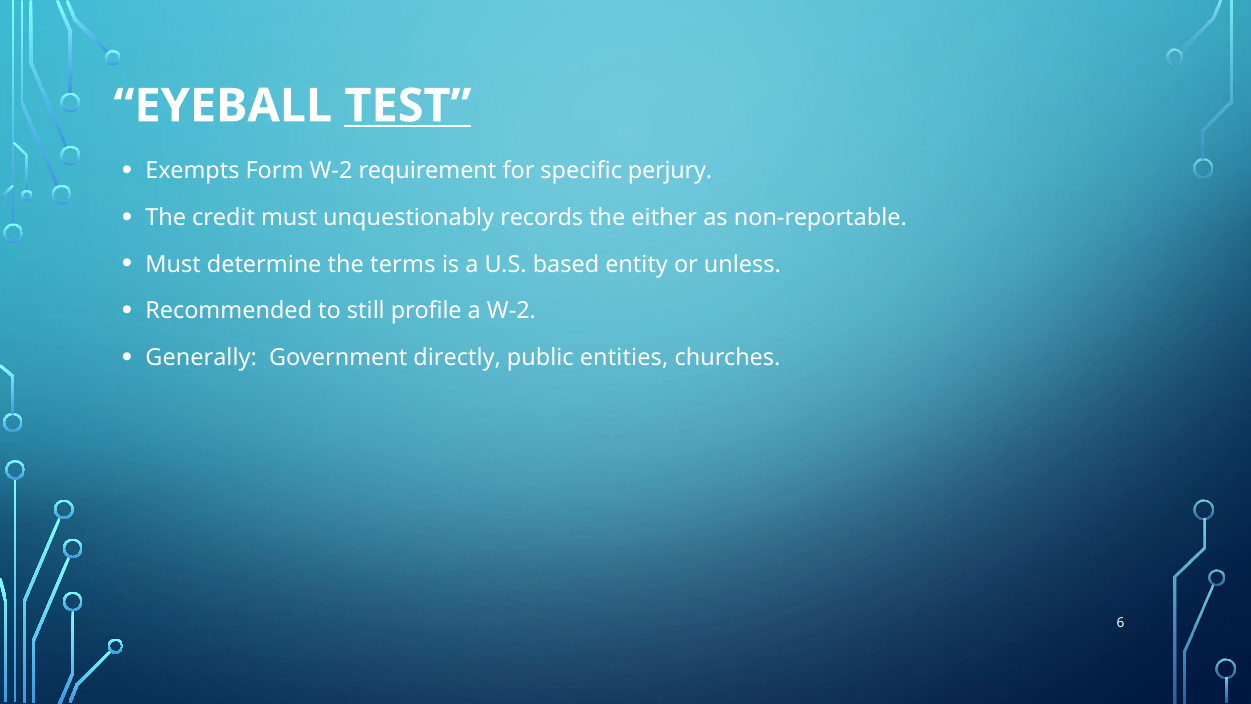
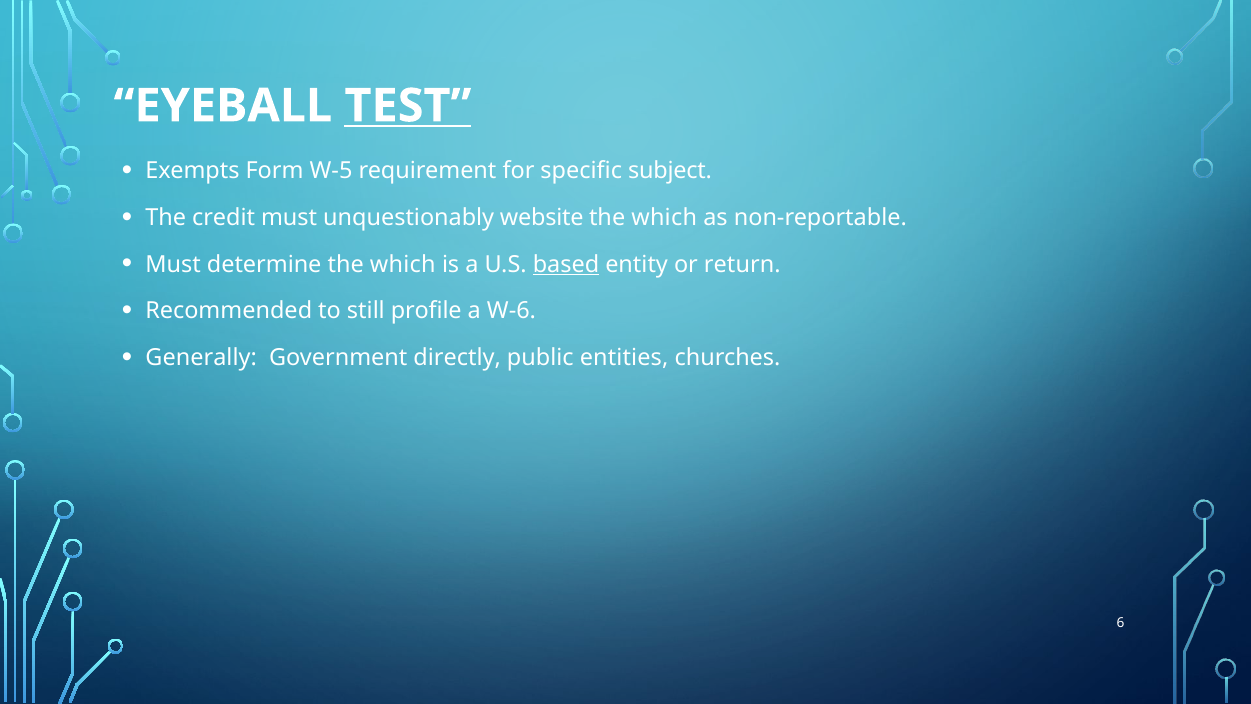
Form W-2: W-2 -> W-5 (331, 171)
perjury: perjury -> subject (670, 171)
records: records -> website (542, 217)
either: either -> which (664, 217)
determine the terms: terms -> which (403, 264)
based underline: none -> present (566, 264)
unless: unless -> return (742, 264)
a W-2: W-2 -> W-6 (511, 311)
